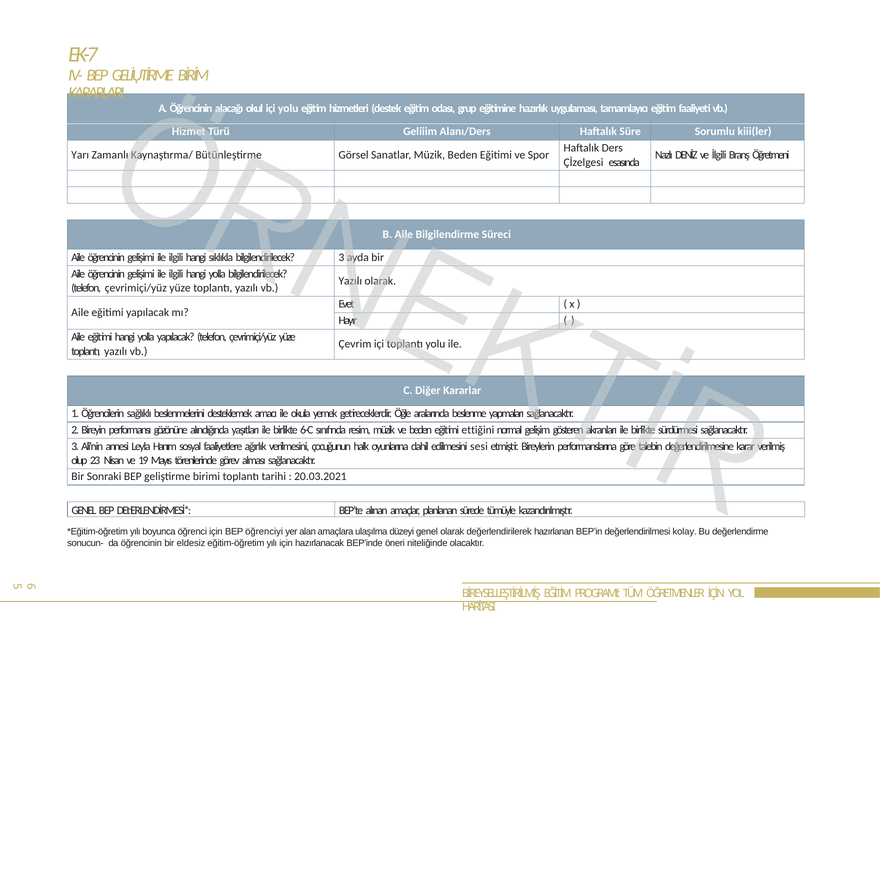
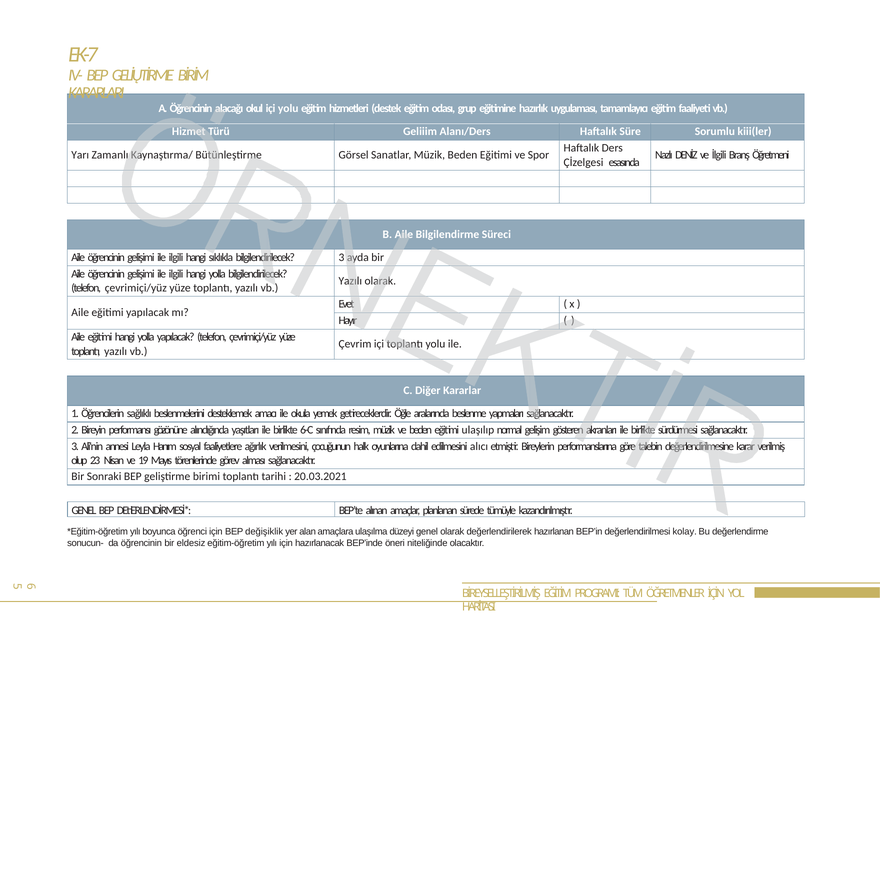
ettiğini: ettiğini -> ulaşılıp (478, 430)
sesi: sesi -> alıcı (479, 446)
öğrenciyi: öğrenciyi -> değişiklik (264, 532)
